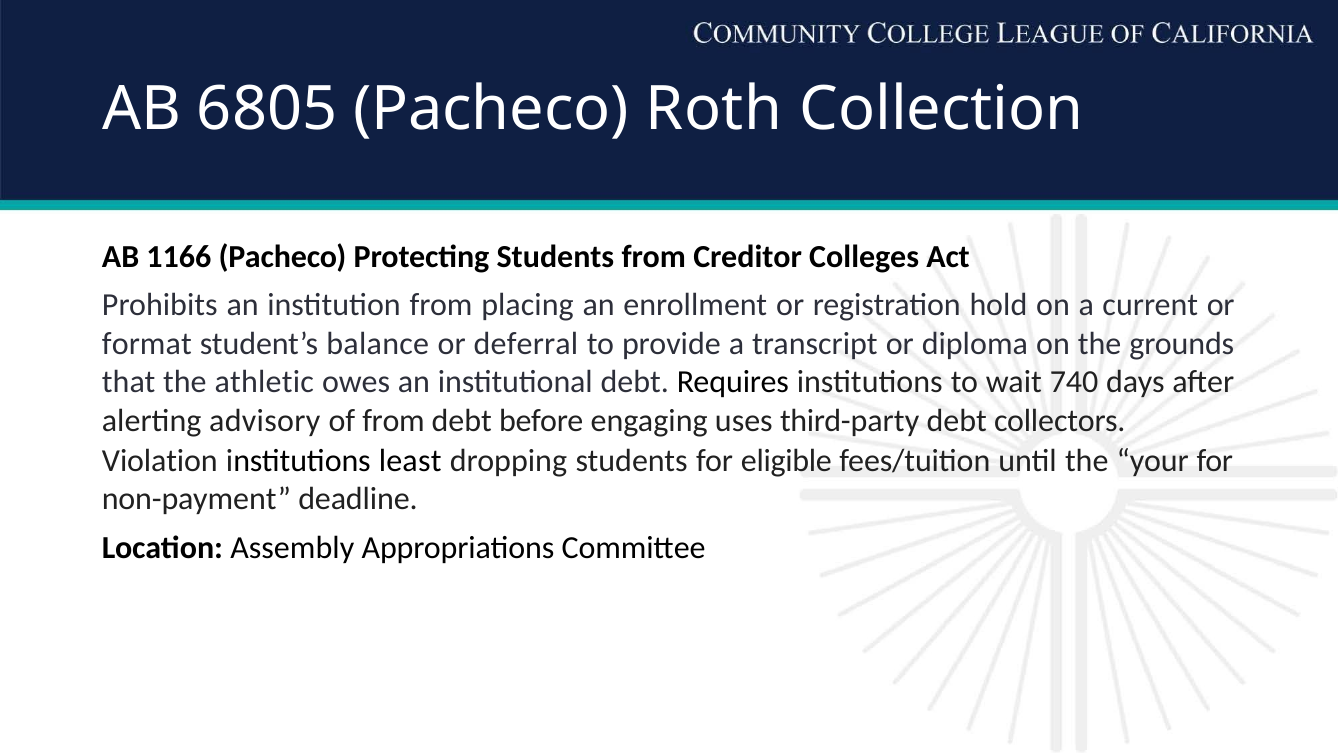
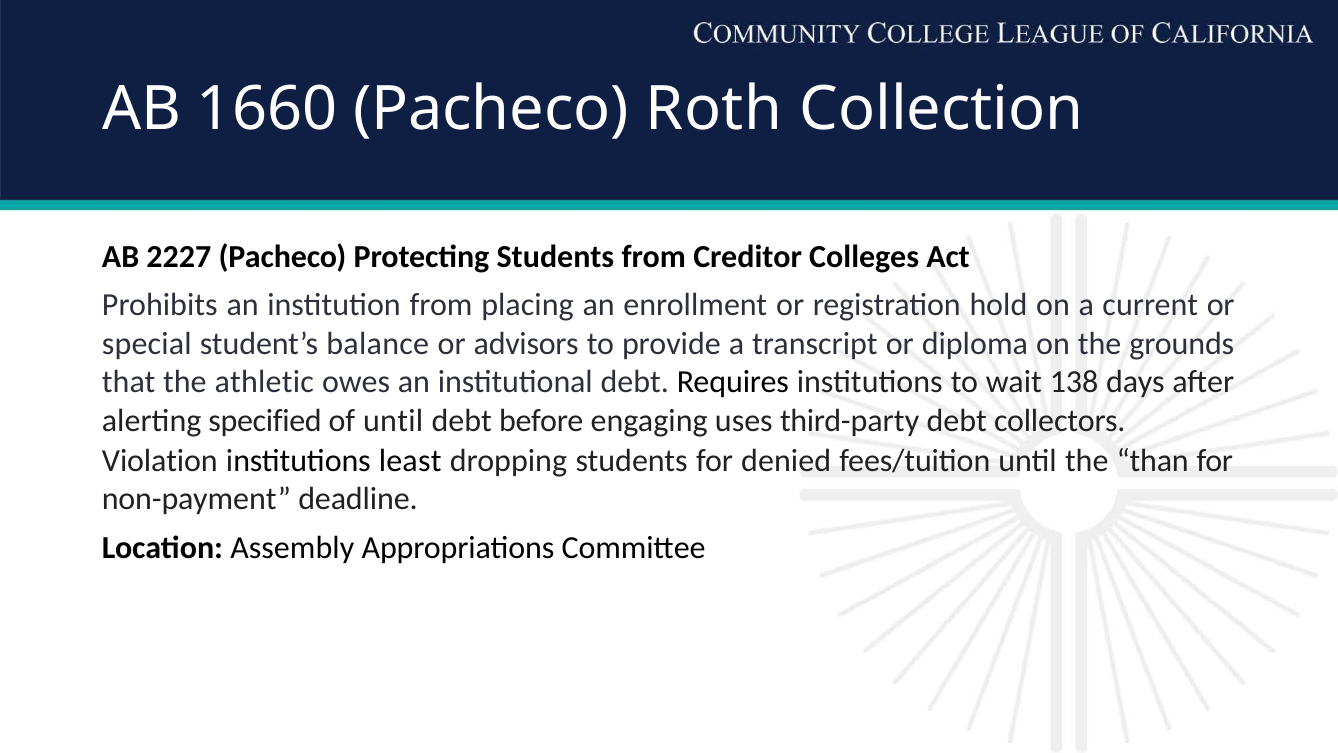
6805: 6805 -> 1660 (267, 110)
1166: 1166 -> 2227 (179, 257)
format: format -> special (147, 344)
deferral: deferral -> advisors (526, 344)
740: 740 -> 138 (1074, 382)
advisory: advisory -> specified (265, 421)
of from: from -> until (393, 421)
eligible: eligible -> denied (786, 461)
your: your -> than (1153, 461)
